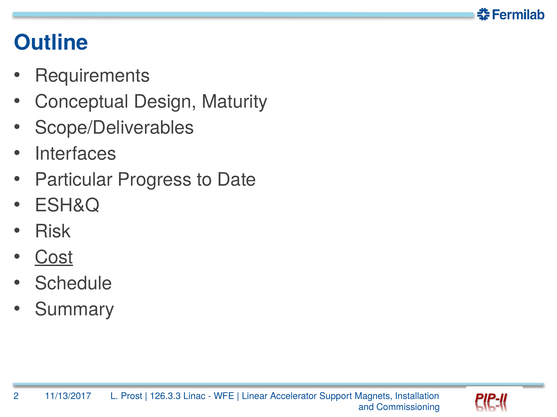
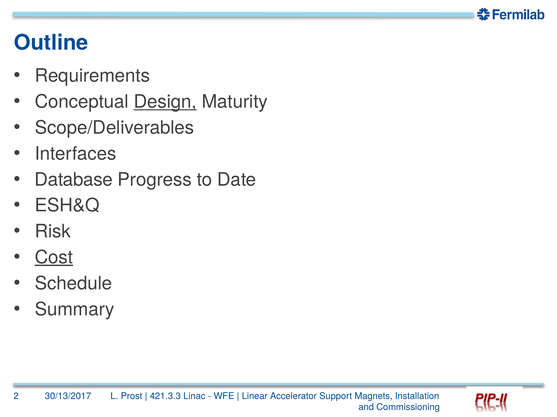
Design underline: none -> present (165, 102)
Particular: Particular -> Database (74, 180)
11/13/2017: 11/13/2017 -> 30/13/2017 (68, 397)
126.3.3: 126.3.3 -> 421.3.3 (165, 397)
